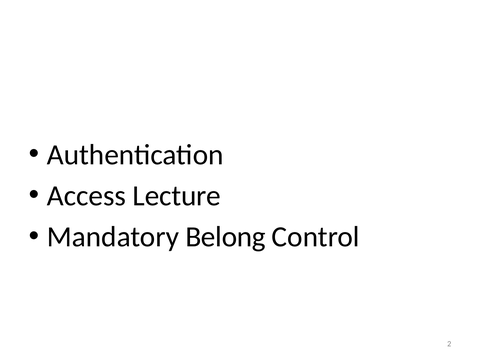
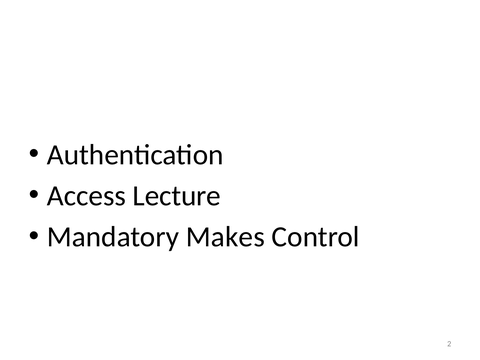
Belong: Belong -> Makes (225, 237)
